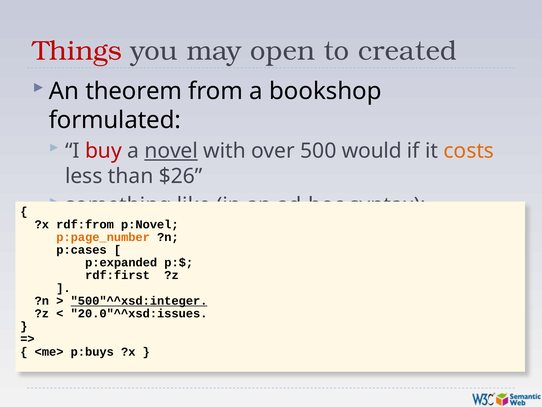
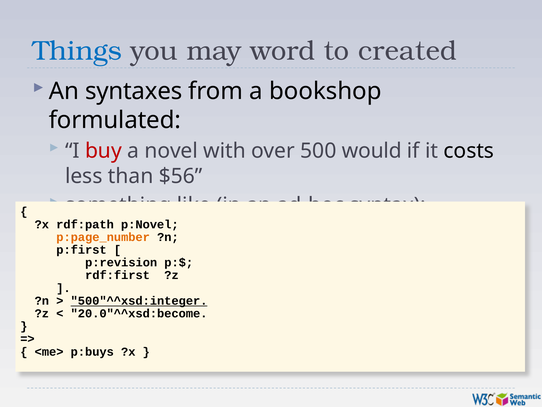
Things colour: red -> blue (77, 51)
open: open -> word (283, 51)
theorem: theorem -> syntaxes (134, 91)
novel underline: present -> none (171, 151)
costs colour: orange -> black (469, 151)
$26: $26 -> $56 (181, 176)
rdf:from: rdf:from -> rdf:path (85, 224)
p:cases: p:cases -> p:first (82, 250)
p:expanded: p:expanded -> p:revision (121, 262)
20.0"^^xsd:issues: 20.0"^^xsd:issues -> 20.0"^^xsd:become (139, 313)
